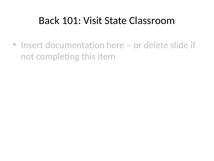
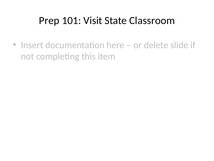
Back: Back -> Prep (49, 21)
